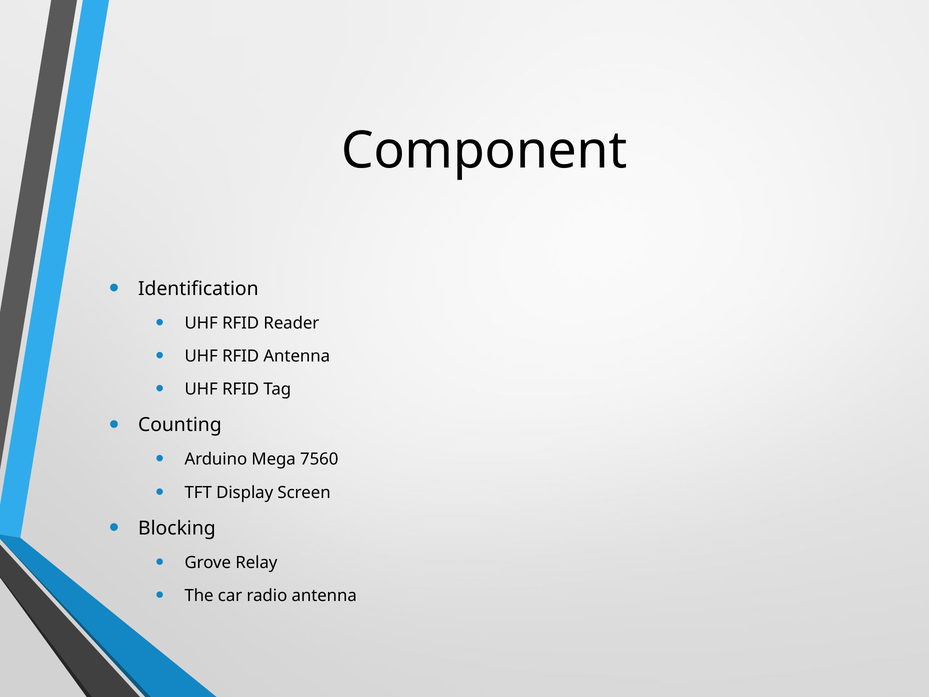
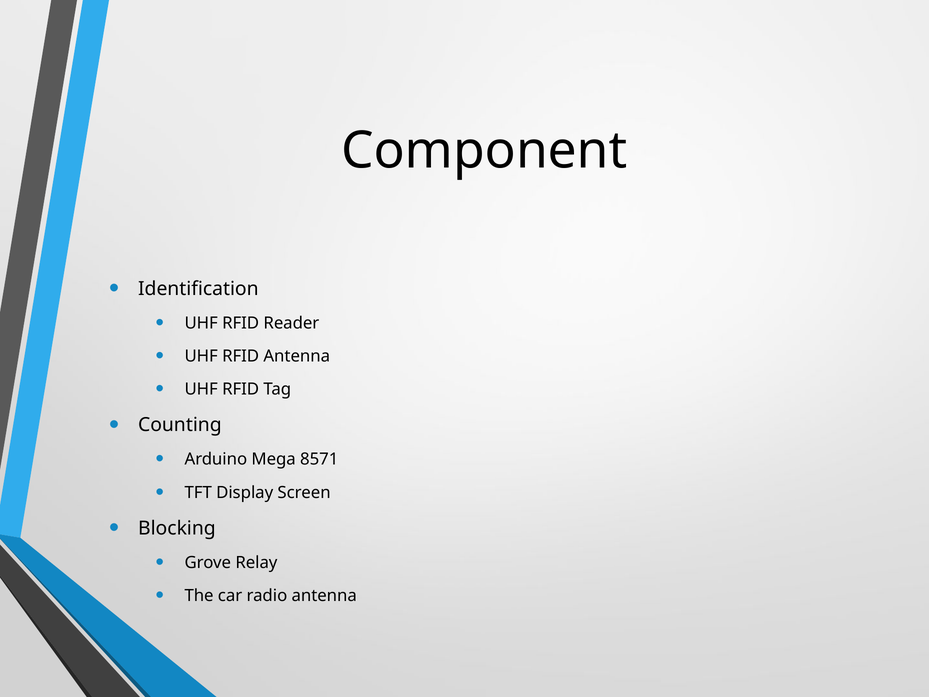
7560: 7560 -> 8571 (319, 459)
